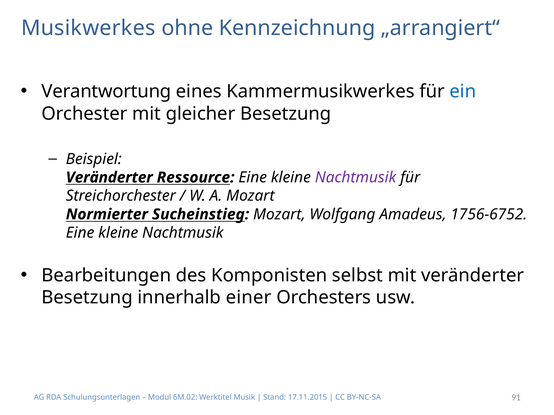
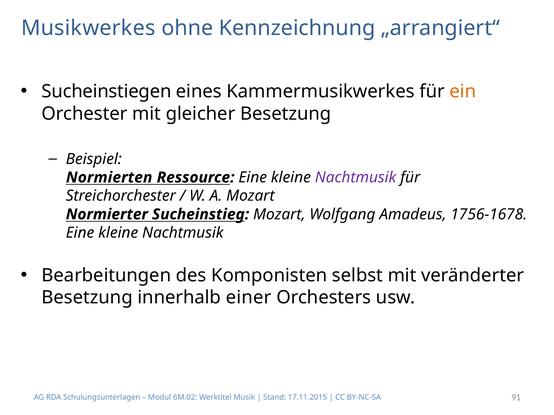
Verantwortung: Verantwortung -> Sucheinstiegen (106, 92)
ein colour: blue -> orange (463, 92)
Veränderter: Veränderter -> Normierten (109, 178)
1756-6752: 1756-6752 -> 1756-1678 (489, 215)
